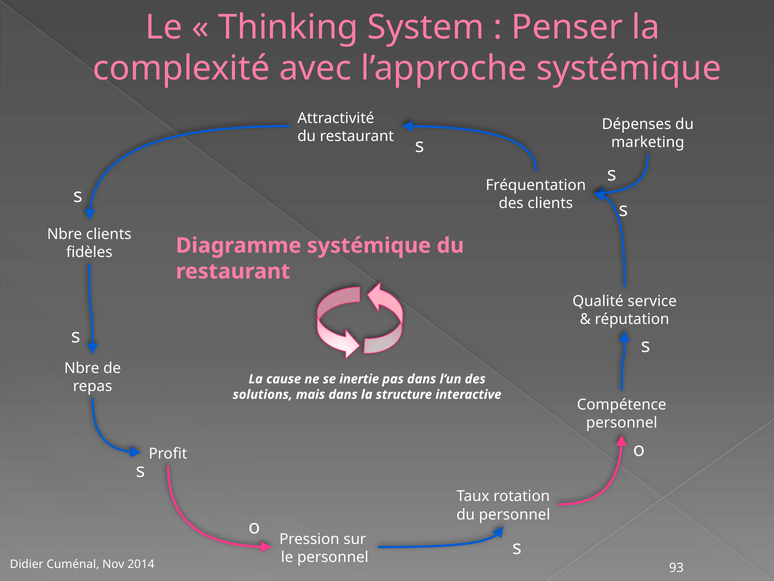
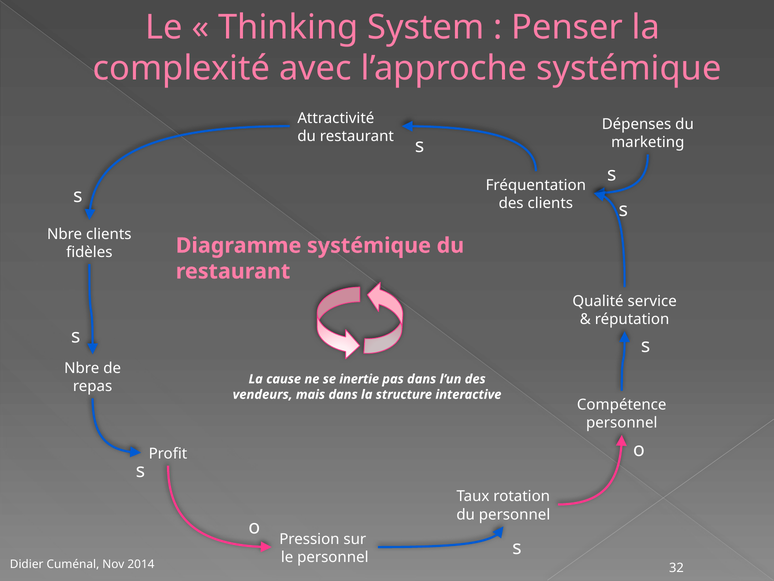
solutions: solutions -> vendeurs (263, 394)
93: 93 -> 32 (676, 568)
